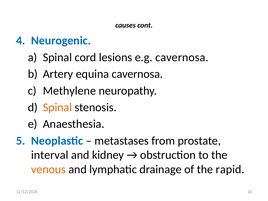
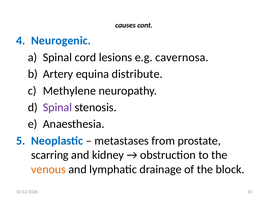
equina cavernosa: cavernosa -> distribute (137, 74)
Spinal colour: orange -> purple (57, 107)
interval: interval -> scarring (50, 155)
rapid: rapid -> block (230, 169)
